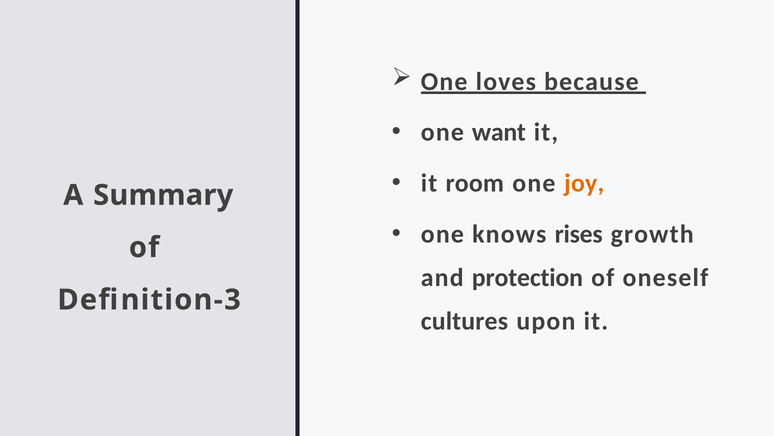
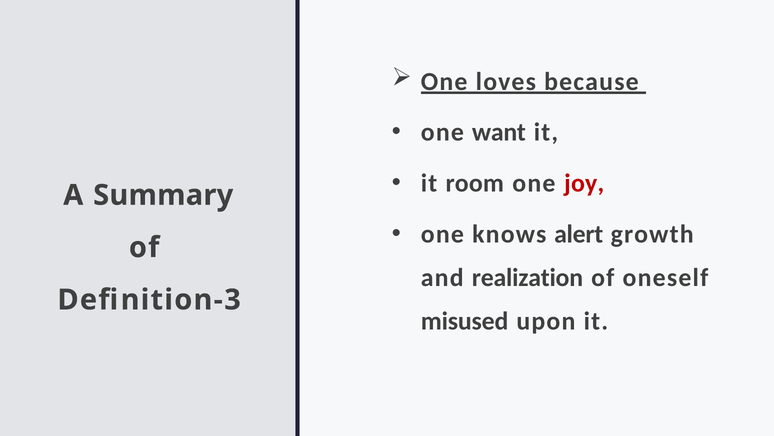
joy colour: orange -> red (584, 183)
rises: rises -> alert (579, 234)
protection: protection -> realization (527, 277)
cultures: cultures -> misused (465, 321)
